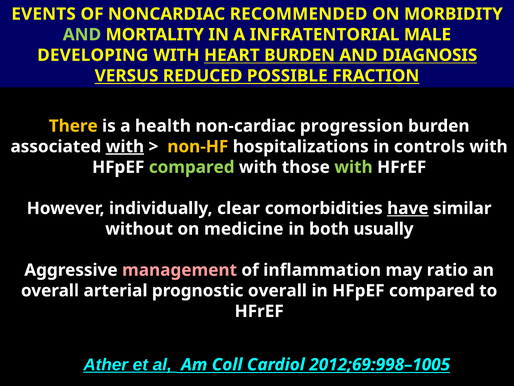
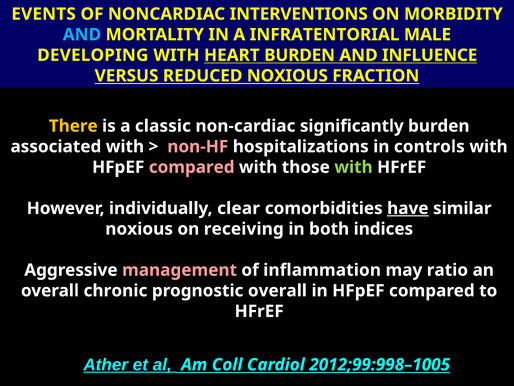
RECOMMENDED: RECOMMENDED -> INTERVENTIONS (299, 14)
AND colour: light green -> light blue (82, 35)
DIAGNOSIS: DIAGNOSIS -> INFLUENCE (430, 55)
REDUCED POSSIBLE: POSSIBLE -> NOXIOUS (287, 76)
health: health -> classic (163, 126)
progression: progression -> significantly (352, 126)
with underline: present -> none (125, 146)
non-HF colour: yellow -> pink (198, 146)
compared colour: light green -> pink (192, 167)
without: without -> noxious (139, 229)
medicine: medicine -> receiving (244, 229)
usually: usually -> indices (383, 229)
arterial: arterial -> chronic (115, 290)
2012;69:998–1005: 2012;69:998–1005 -> 2012;99:998–1005 (380, 364)
